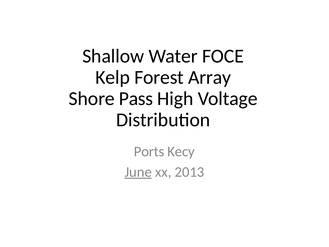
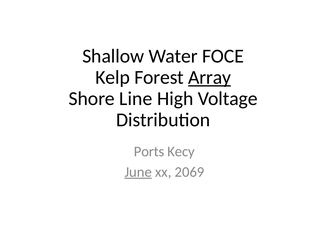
Array underline: none -> present (210, 77)
Pass: Pass -> Line (136, 98)
2013: 2013 -> 2069 (190, 172)
